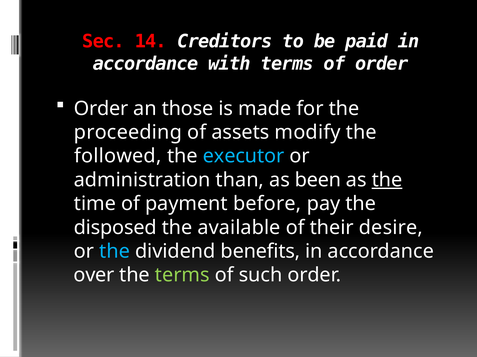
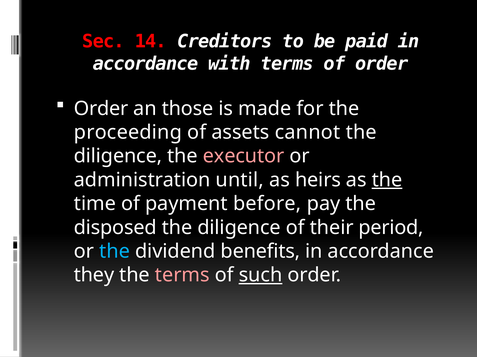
modify: modify -> cannot (308, 133)
followed: followed -> diligence (118, 156)
executor colour: light blue -> pink (244, 156)
than: than -> until (240, 180)
been: been -> heirs (318, 180)
available: available -> diligence (239, 228)
desire: desire -> period (391, 228)
over: over -> they (94, 276)
terms colour: light green -> pink (182, 276)
such underline: none -> present (261, 276)
